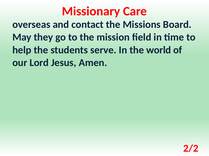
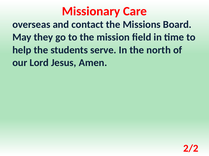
world: world -> north (159, 50)
